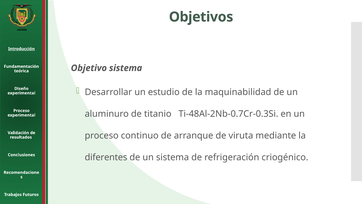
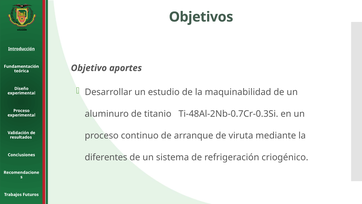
Objetivo sistema: sistema -> aportes (126, 68)
